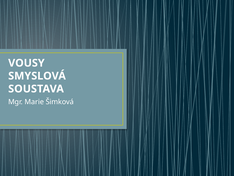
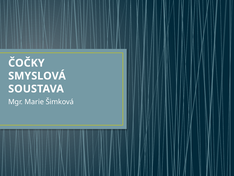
VOUSY: VOUSY -> ČOČKY (26, 63)
